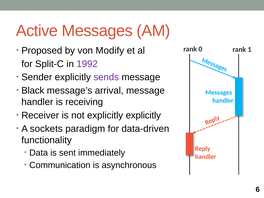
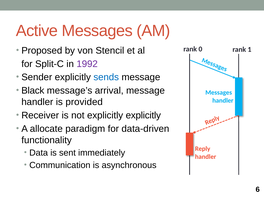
Modify: Modify -> Stencil (110, 51)
sends colour: purple -> blue (106, 77)
receiving: receiving -> provided (84, 102)
sockets: sockets -> allocate (46, 129)
